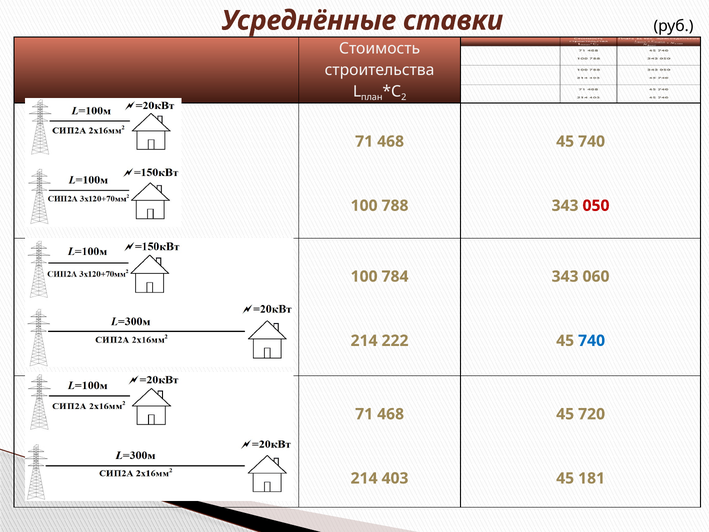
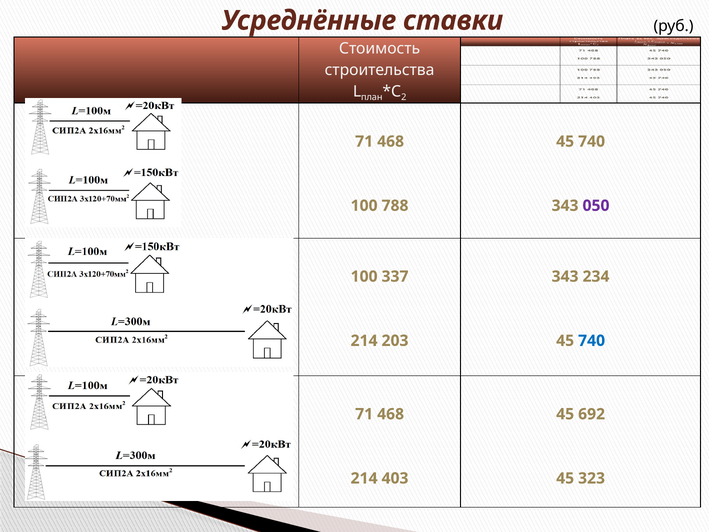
050 colour: red -> purple (596, 206)
784: 784 -> 337 (395, 276)
060: 060 -> 234 (596, 276)
222: 222 -> 203 (395, 341)
720: 720 -> 692 (592, 414)
181: 181 -> 323 (592, 478)
